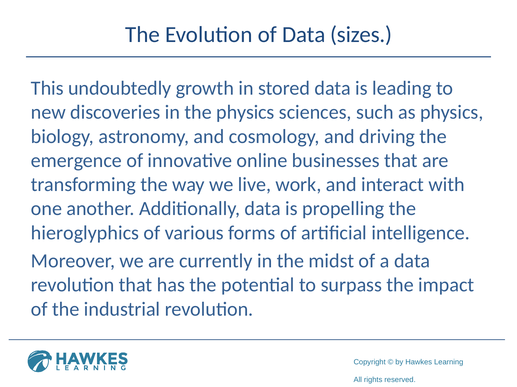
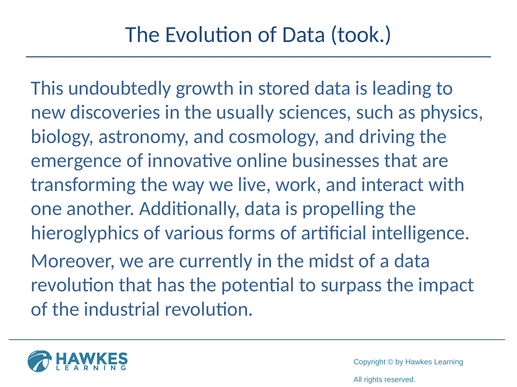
sizes: sizes -> took (361, 35)
the physics: physics -> usually (245, 113)
